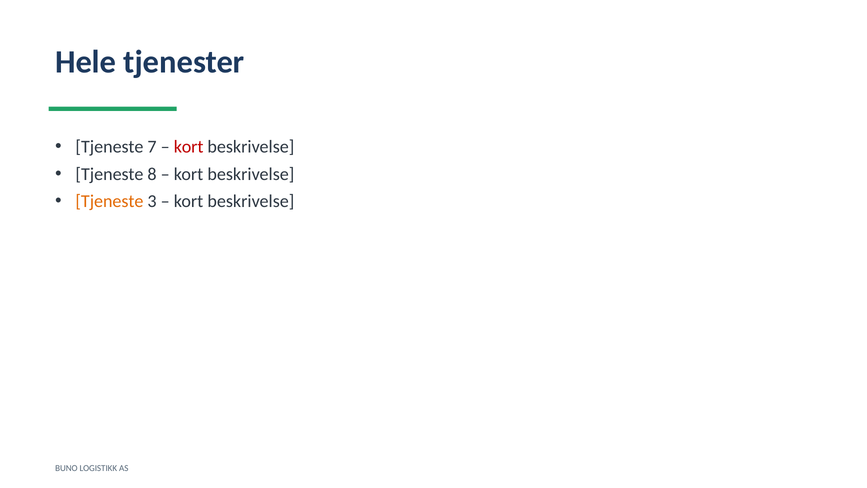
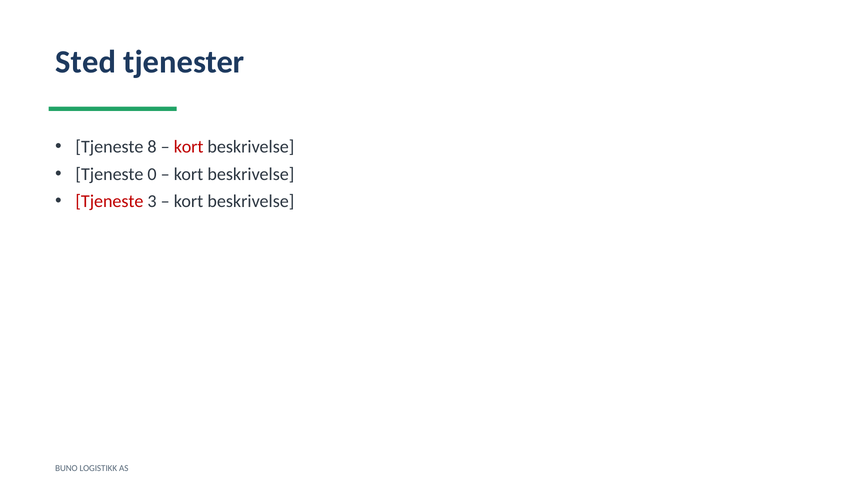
Hele: Hele -> Sted (86, 62)
7: 7 -> 8 (152, 147)
8: 8 -> 0 (152, 174)
Tjeneste colour: orange -> red (109, 201)
